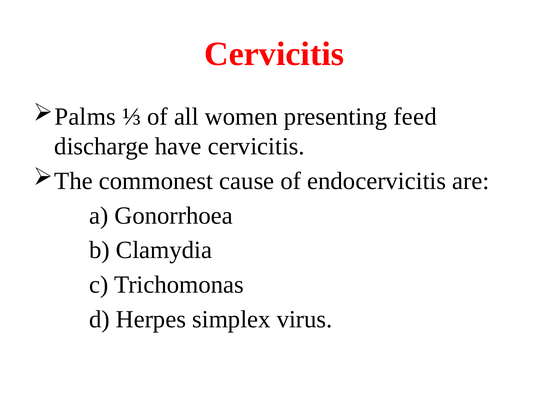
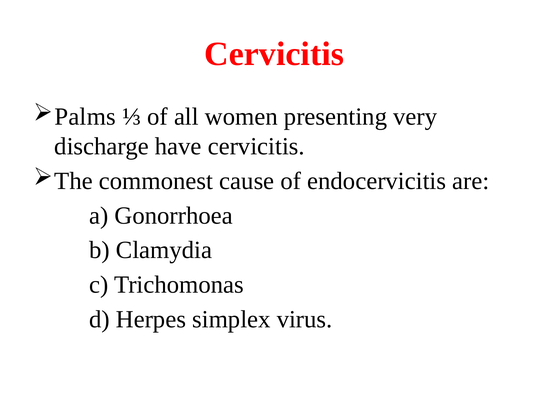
feed: feed -> very (415, 117)
